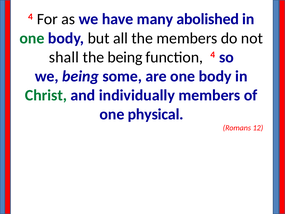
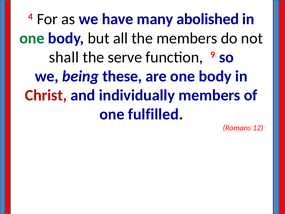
the being: being -> serve (125, 57)
function 4: 4 -> 9 (213, 55)
some: some -> these (122, 76)
Christ colour: green -> red (46, 95)
physical: physical -> fulfilled (156, 114)
